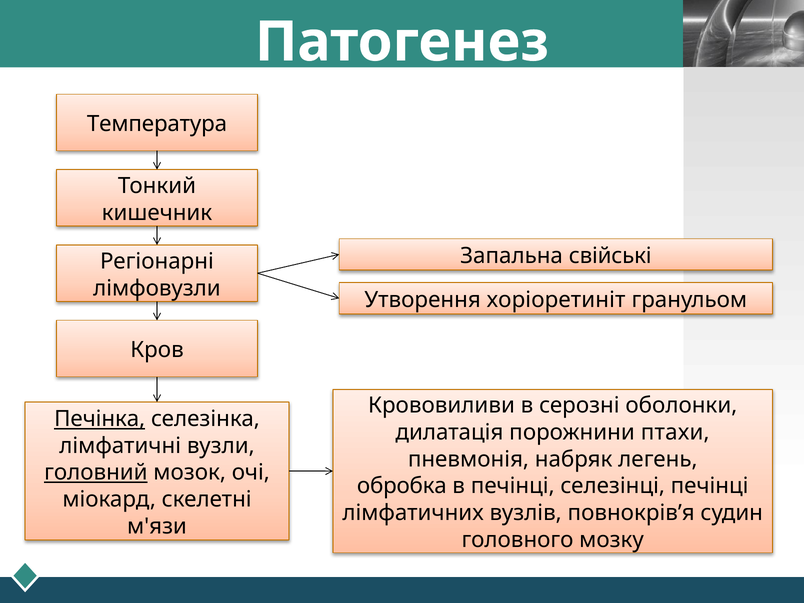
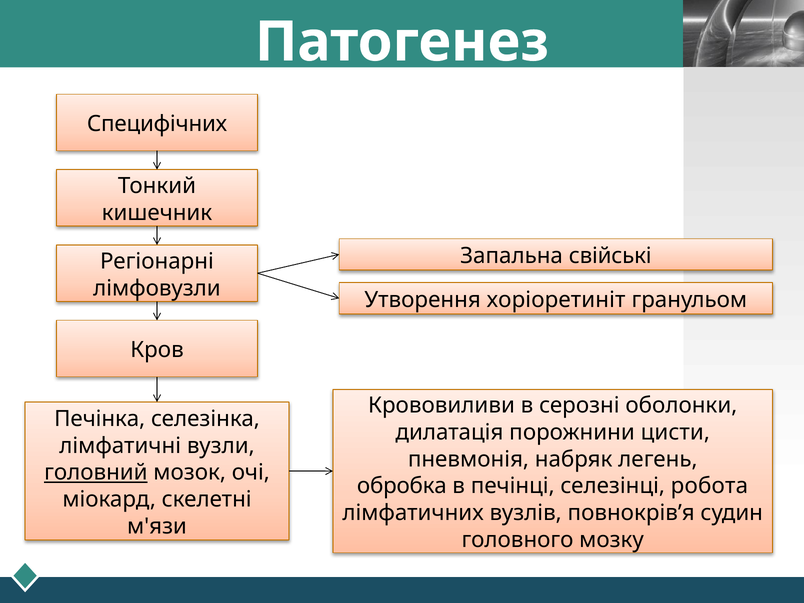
Температура: Температура -> Специфічних (157, 124)
Печінка underline: present -> none (100, 419)
птахи: птахи -> цисти (675, 432)
селезінці печінці: печінці -> робота (709, 486)
